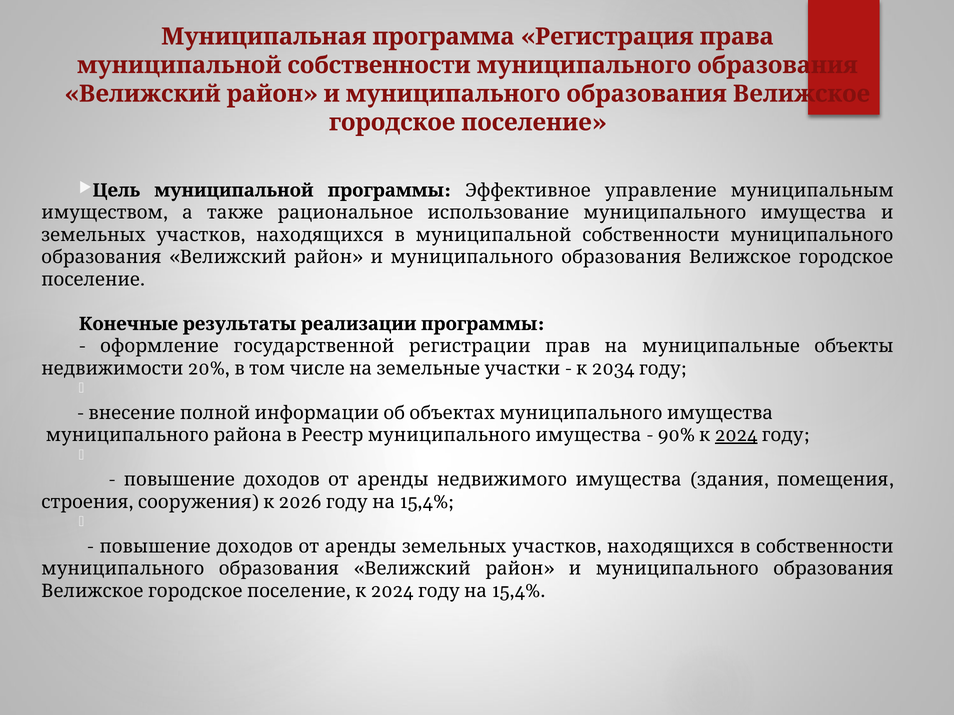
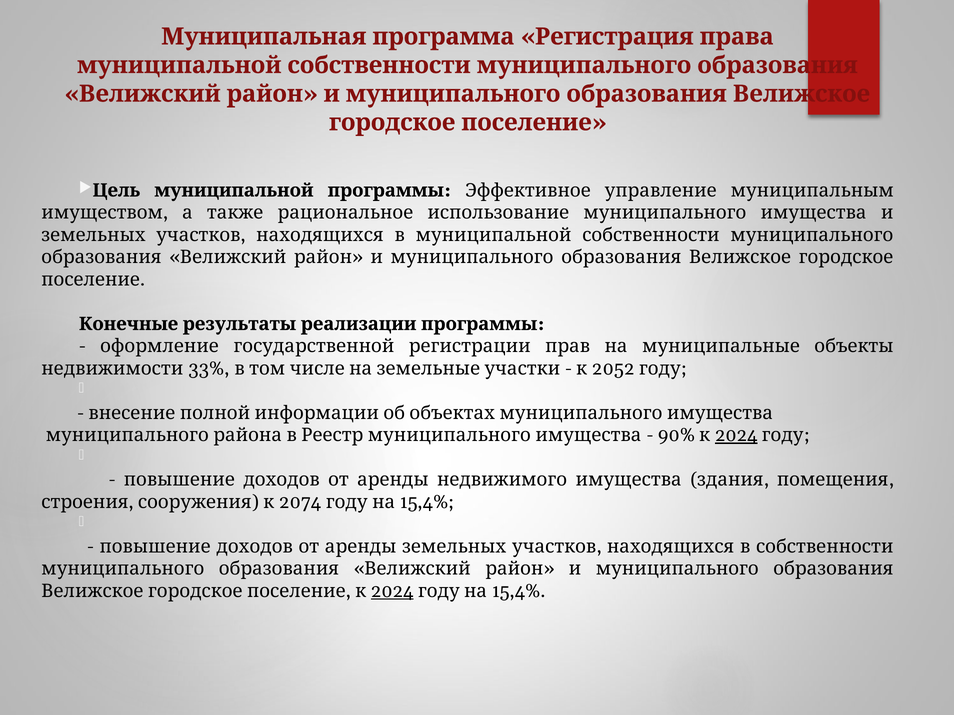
20%: 20% -> 33% (209, 369)
2034: 2034 -> 2052 (613, 369)
2026: 2026 -> 2074 (300, 502)
2024 underline: none -> present (392, 591)
